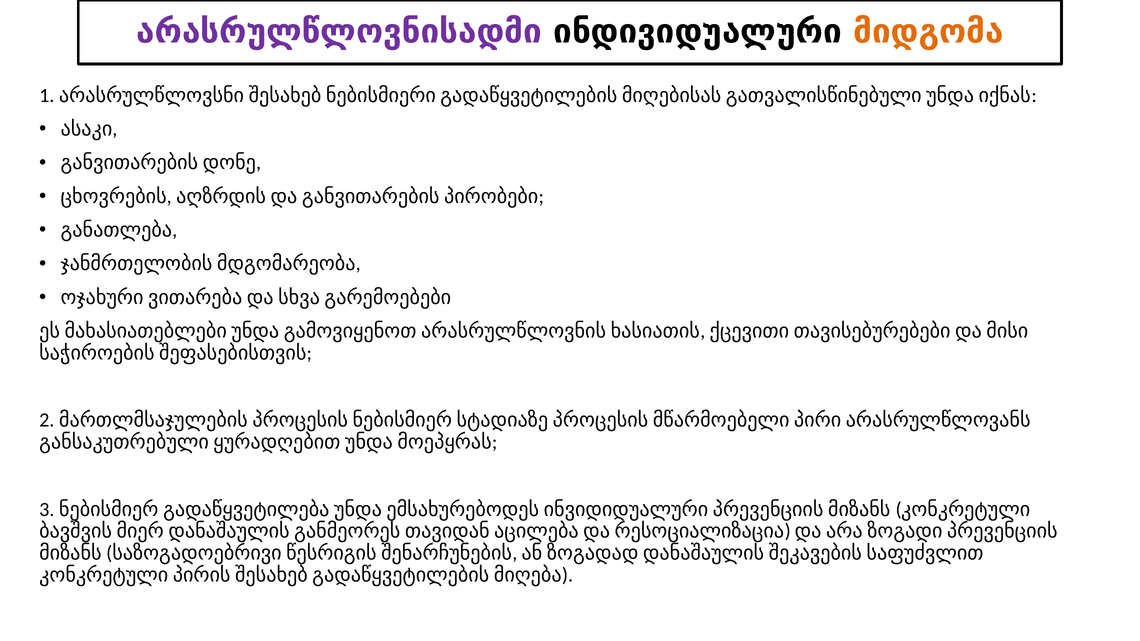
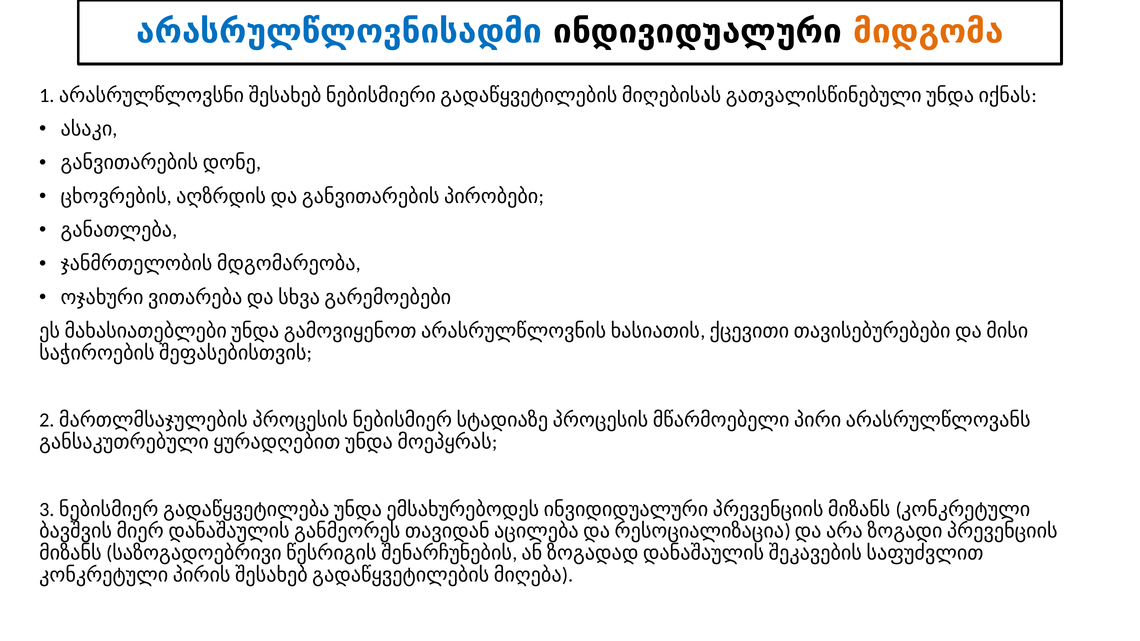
არასრულწლოვნისადმი colour: purple -> blue (339, 32)
